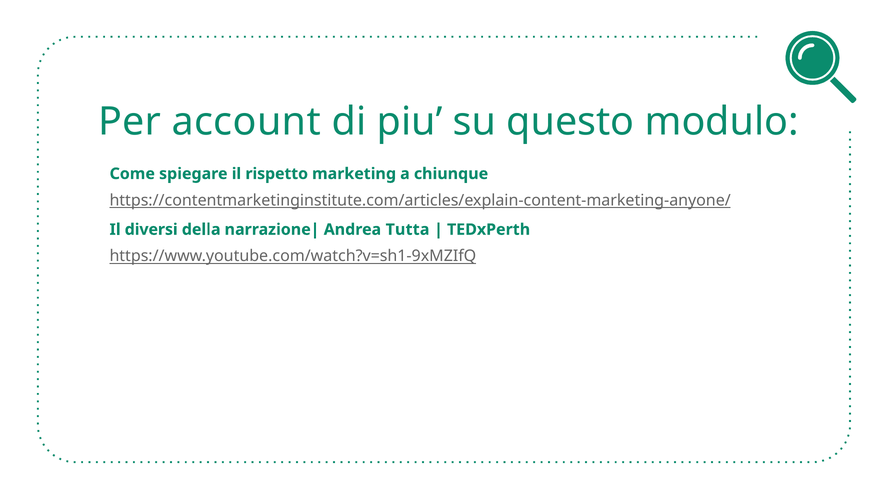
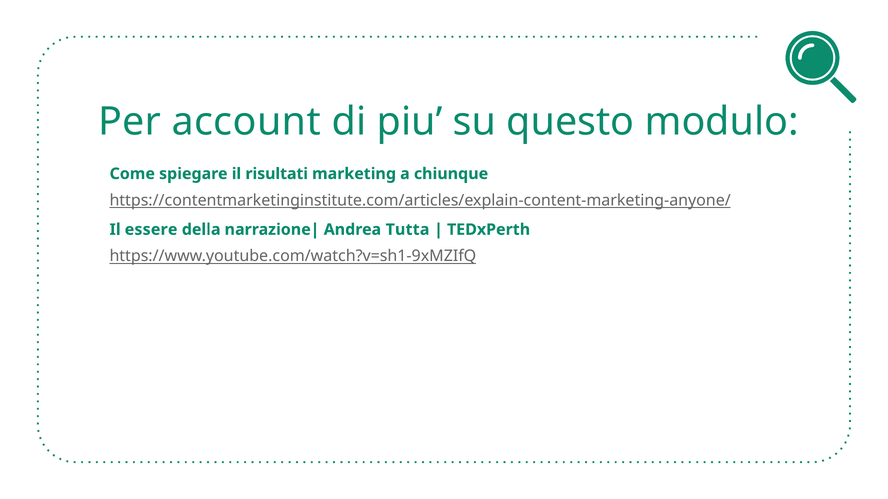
rispetto: rispetto -> risultati (277, 174)
diversi: diversi -> essere (151, 230)
